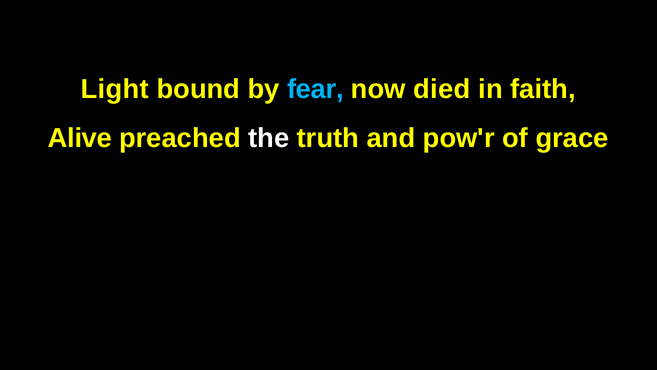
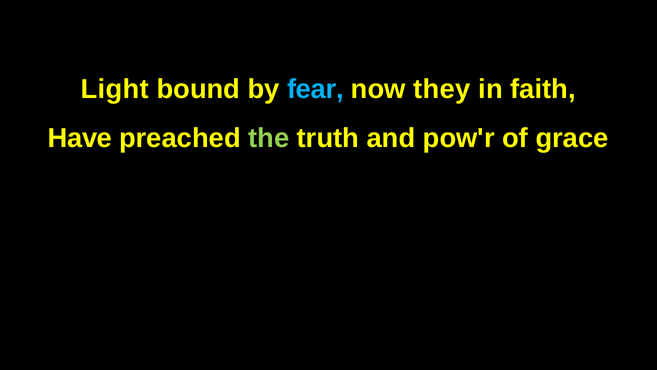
died: died -> they (442, 89)
Alive: Alive -> Have (80, 138)
the colour: white -> light green (269, 138)
